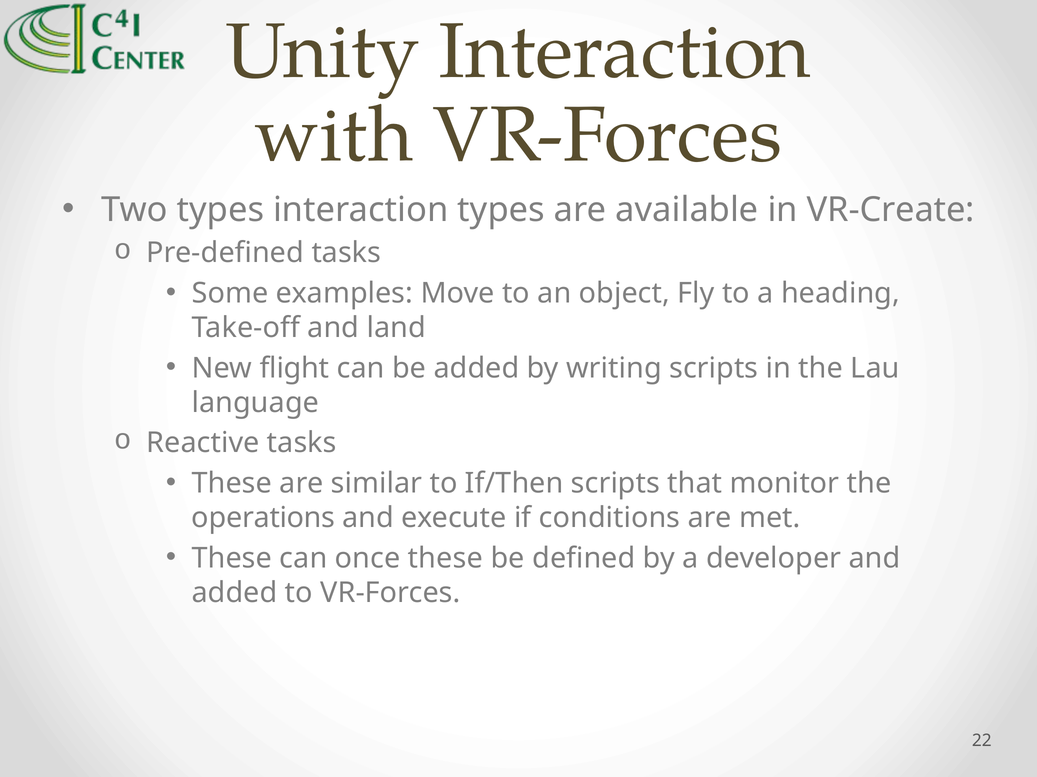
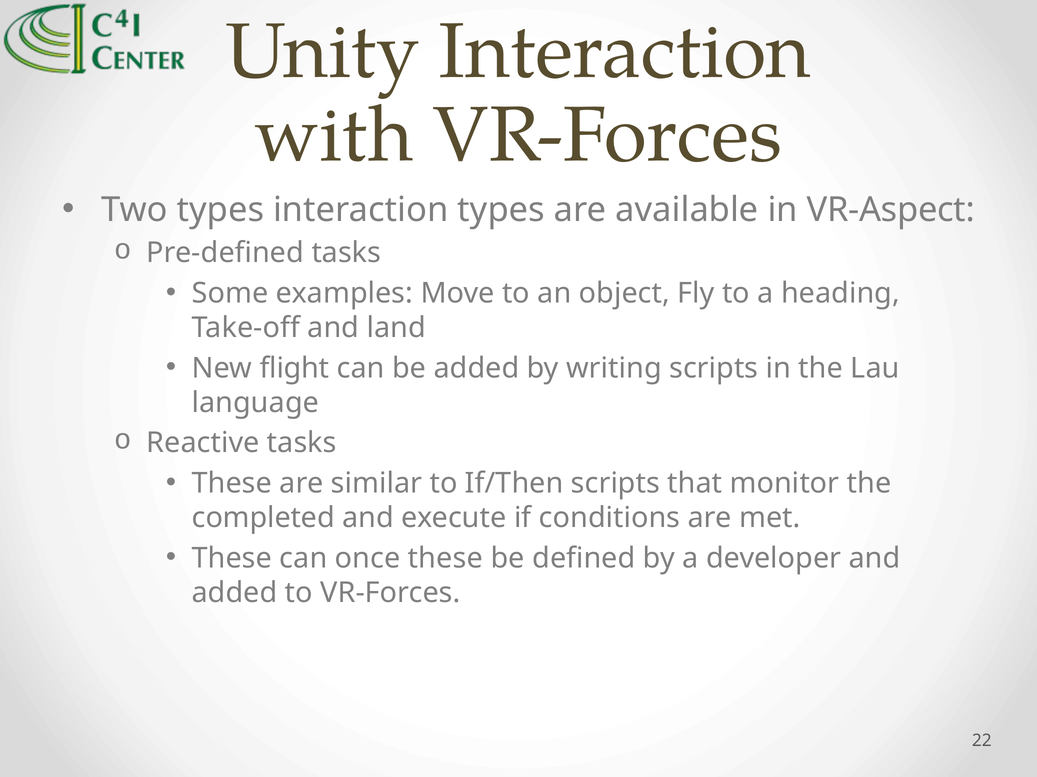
VR-Create: VR-Create -> VR-Aspect (891, 210)
operations: operations -> completed (263, 518)
